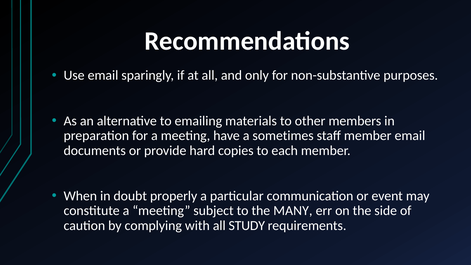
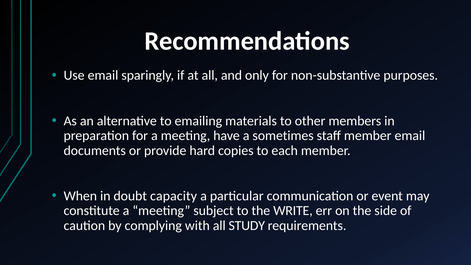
properly: properly -> capacity (174, 196)
MANY: MANY -> WRITE (293, 211)
